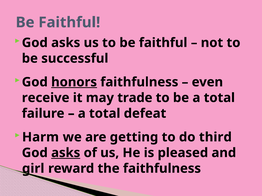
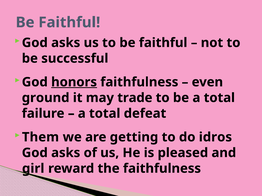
receive: receive -> ground (46, 98)
Harm: Harm -> Them (40, 137)
third: third -> idros (215, 137)
asks underline: present -> none (66, 153)
